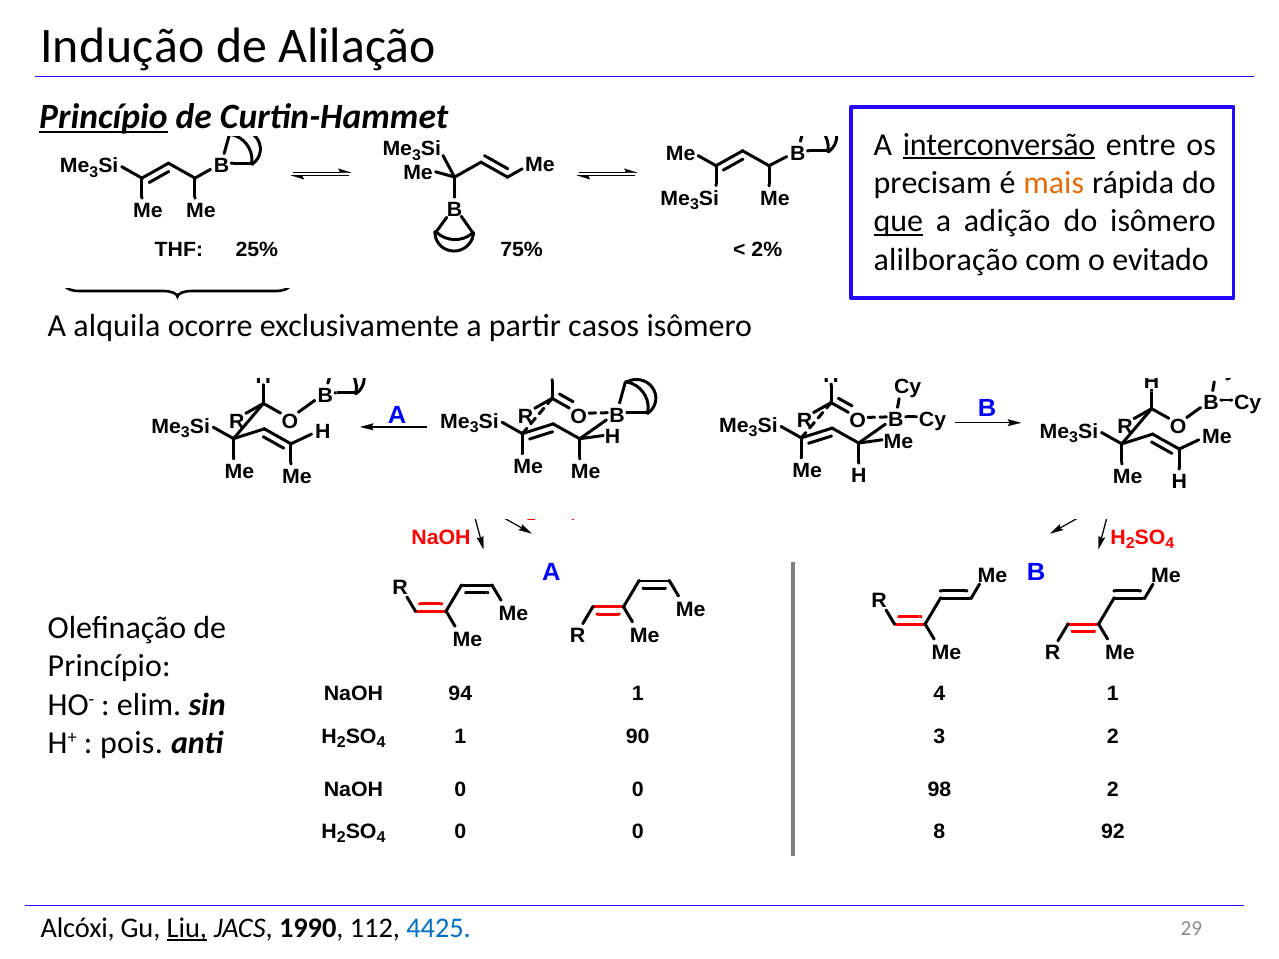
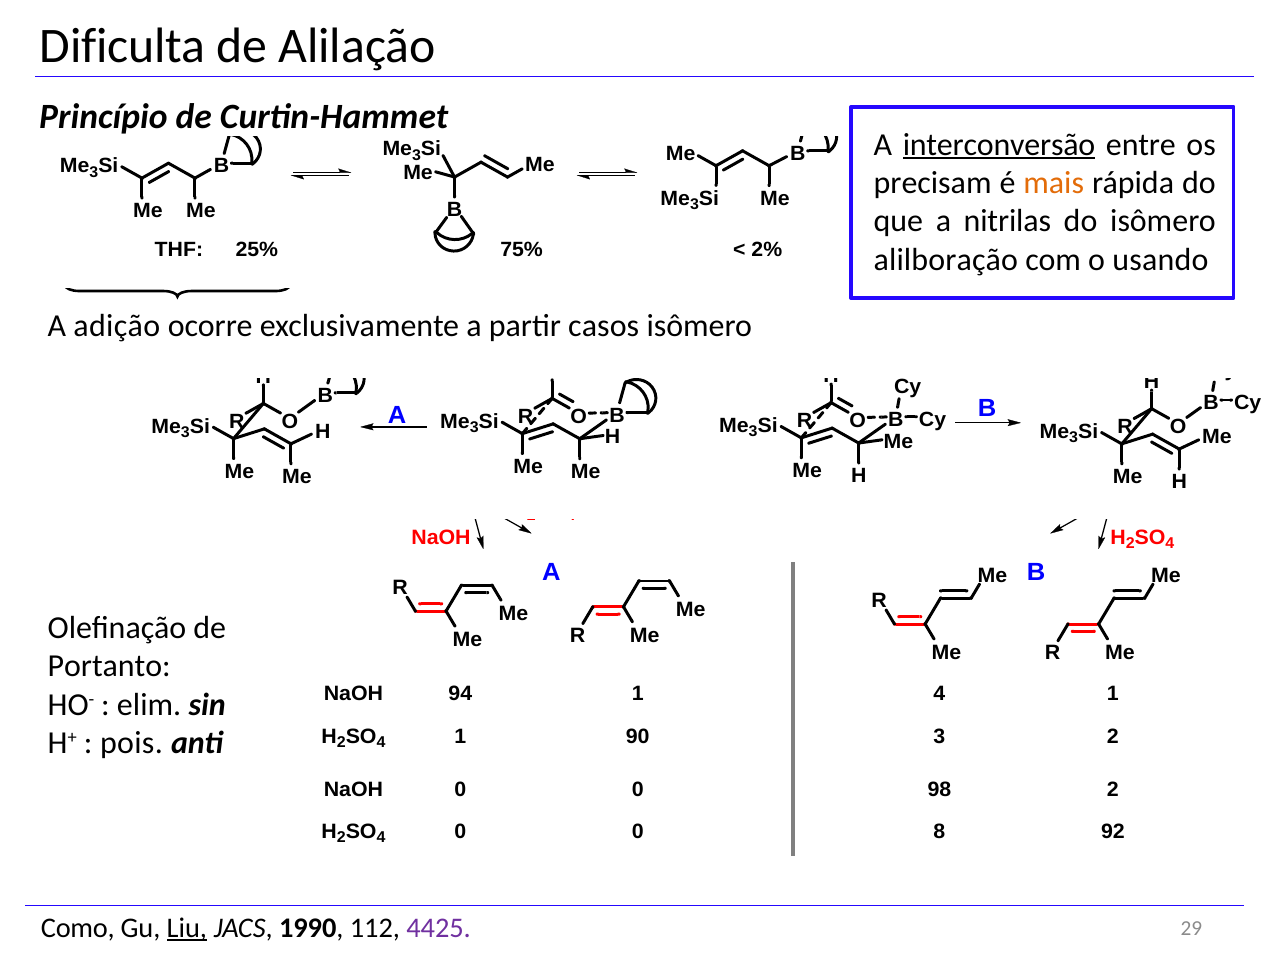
Indução: Indução -> Dificulta (123, 46)
Princípio underline: present -> none (103, 117)
que underline: present -> none (898, 221)
adição: adição -> nitrilas (1007, 221)
evitado: evitado -> usando (1160, 260)
alquila: alquila -> adição (117, 326)
Princípio: Princípio -> Portanto (109, 667)
Alcóxi: Alcóxi -> Como (78, 928)
4425 colour: blue -> purple (439, 928)
